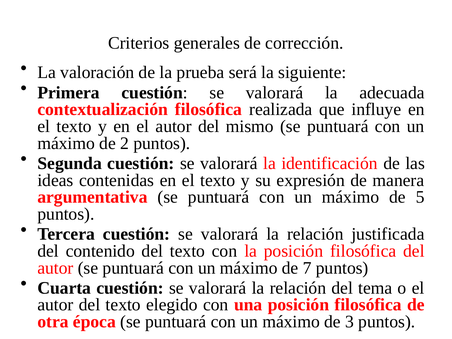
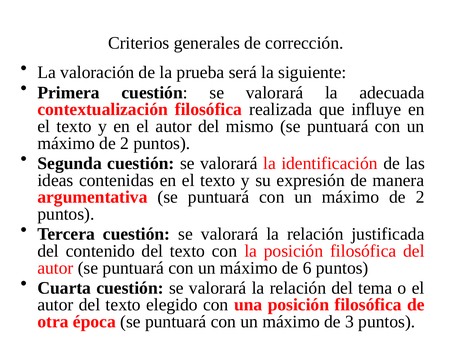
5: 5 -> 2 (420, 197)
7: 7 -> 6 (307, 268)
